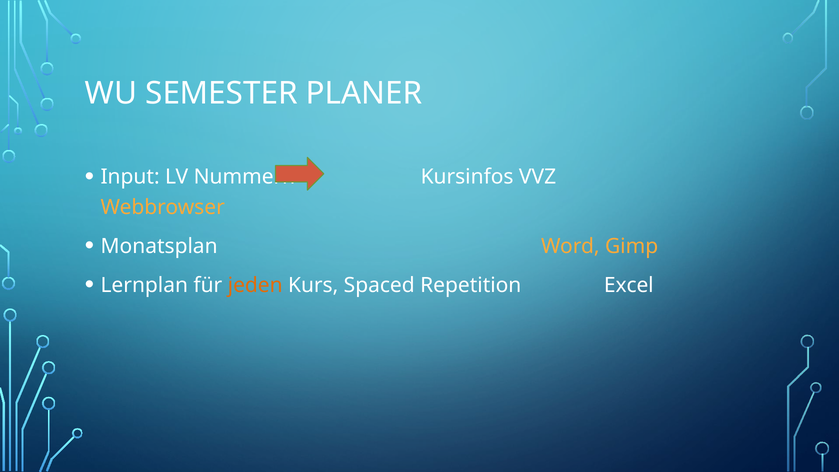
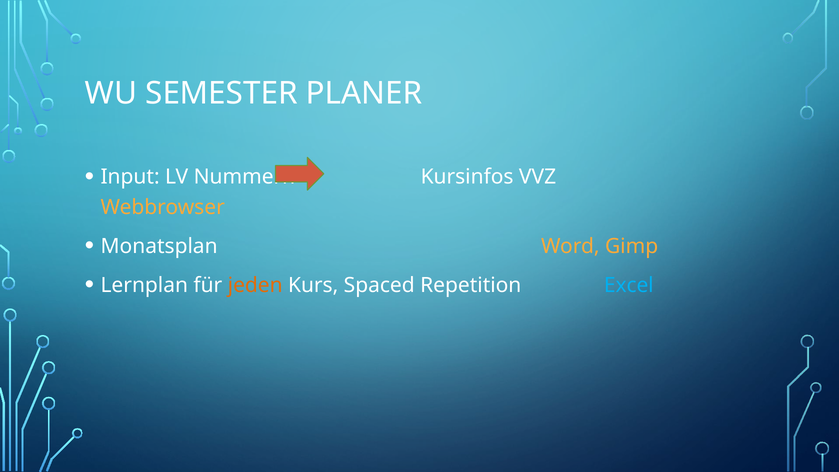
Excel colour: white -> light blue (629, 285)
